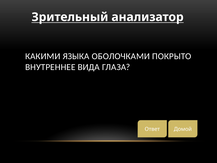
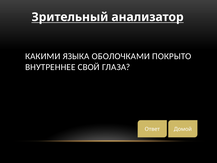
ВИДА: ВИДА -> СВОЙ (89, 67)
